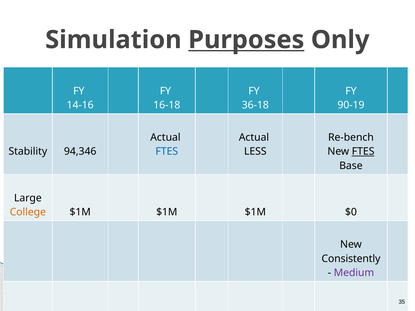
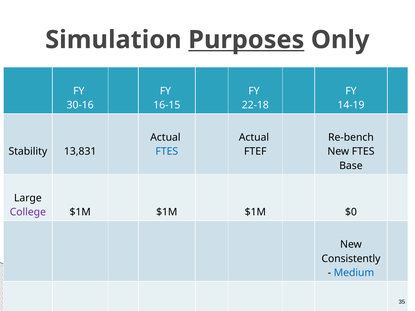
14-16: 14-16 -> 30-16 (80, 105)
16-18: 16-18 -> 16-15 (167, 105)
36-18: 36-18 -> 22-18 (255, 105)
90-19: 90-19 -> 14-19 (351, 105)
94,346: 94,346 -> 13,831 (80, 152)
LESS: LESS -> FTEF (255, 152)
FTES underline: present -> none (363, 152)
College colour: orange -> purple (28, 212)
Medium colour: purple -> blue (354, 273)
